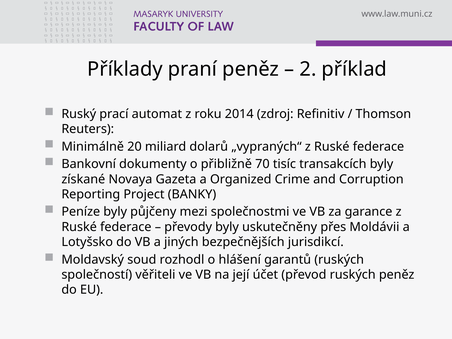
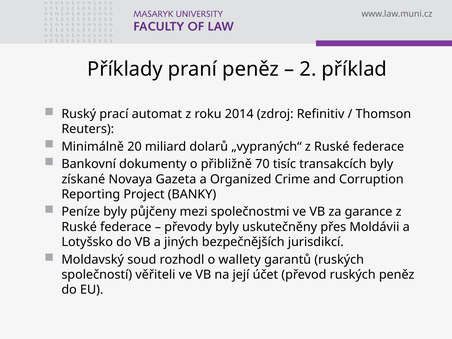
hlášení: hlášení -> wallety (240, 260)
